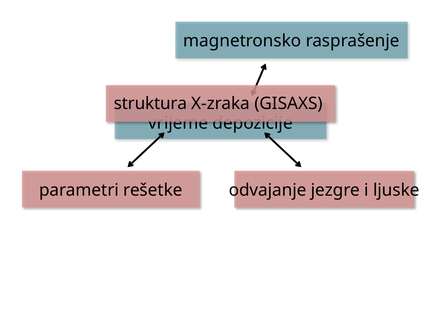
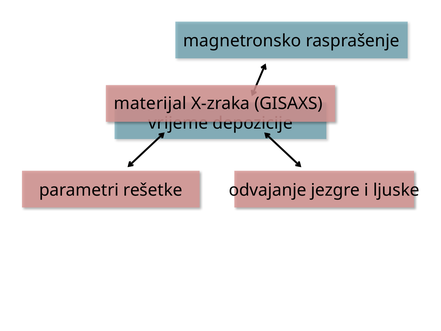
struktura: struktura -> materijal (150, 103)
